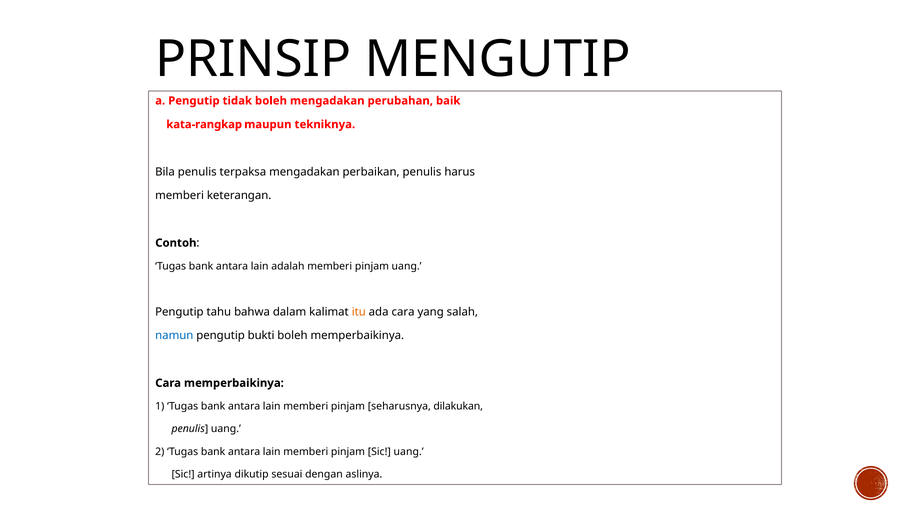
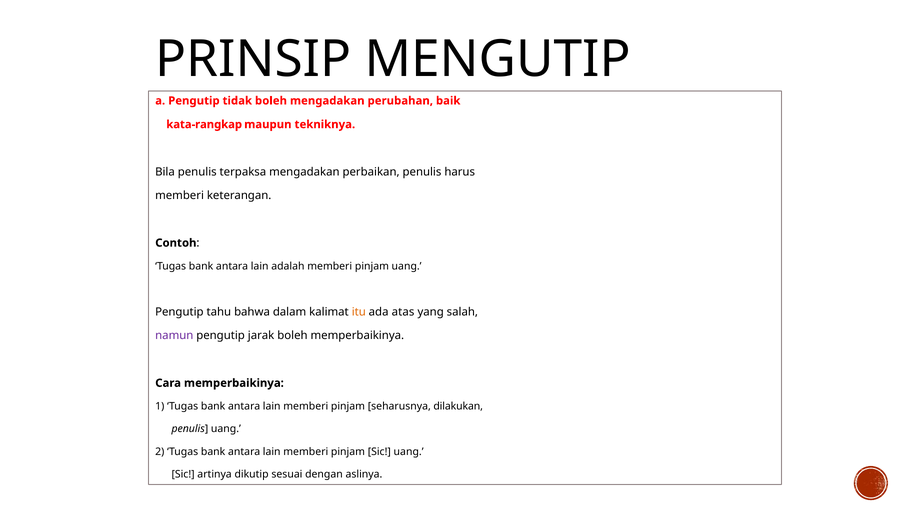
ada cara: cara -> atas (403, 312)
namun colour: blue -> purple (174, 336)
bukti: bukti -> jarak (261, 336)
